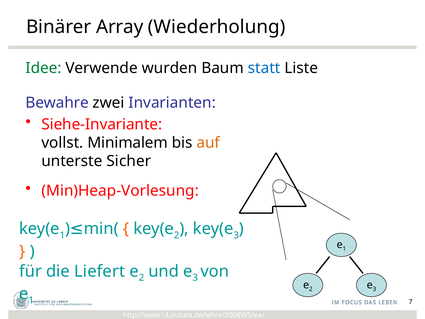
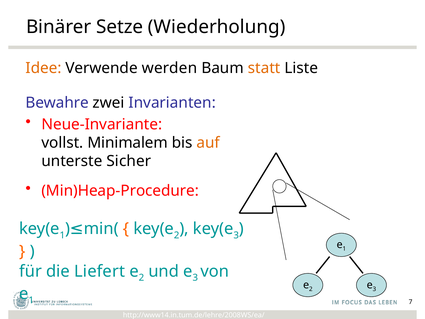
Array: Array -> Setze (120, 27)
Idee colour: green -> orange (44, 68)
wurden: wurden -> werden (169, 68)
statt colour: blue -> orange (264, 68)
Siehe-Invariante: Siehe-Invariante -> Neue-Invariante (102, 124)
Min)Heap-Vorlesung: Min)Heap-Vorlesung -> Min)Heap-Procedure (120, 191)
